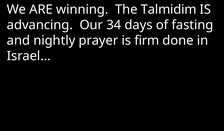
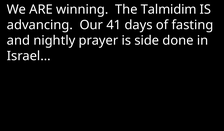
34: 34 -> 41 (114, 25)
firm: firm -> side (147, 41)
